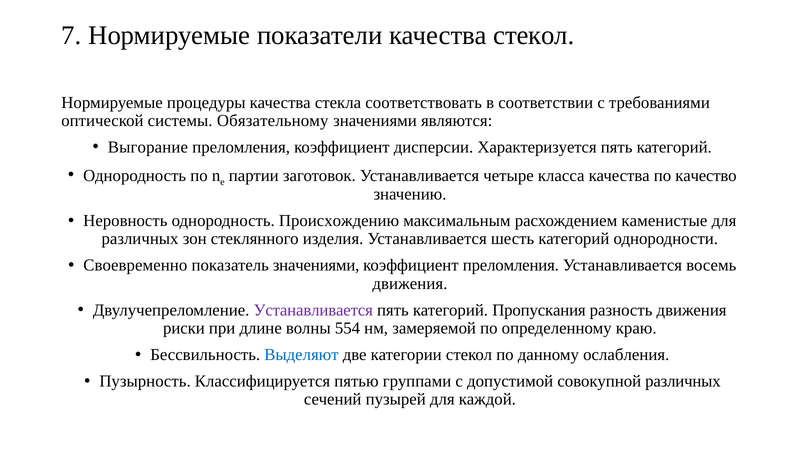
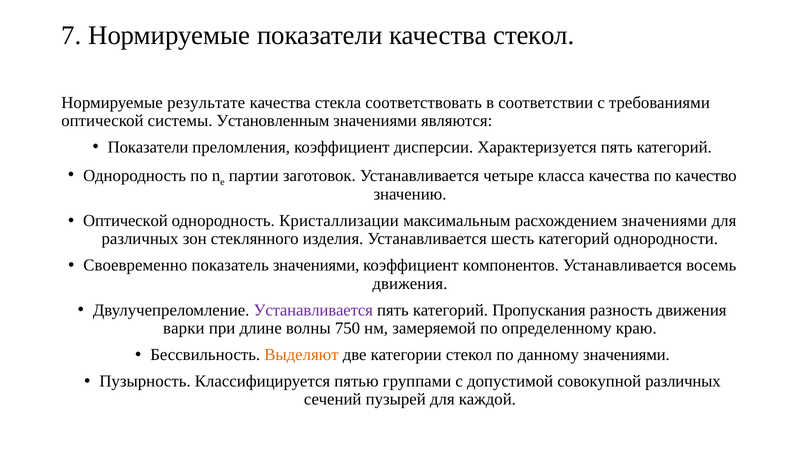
процедуры: процедуры -> результате (206, 102)
Обязательному: Обязательному -> Установленным (273, 121)
Выгорание: Выгорание -> Показатели (148, 147)
Неровность: Неровность -> Оптической (125, 221)
Происхождению: Происхождению -> Кристаллизации (339, 221)
расхождением каменистые: каменистые -> значениями (664, 221)
коэффициент преломления: преломления -> компонентов (511, 265)
риски: риски -> варки (184, 328)
554: 554 -> 750 (347, 328)
Выделяют colour: blue -> orange (301, 355)
данному ослабления: ослабления -> значениями (626, 355)
